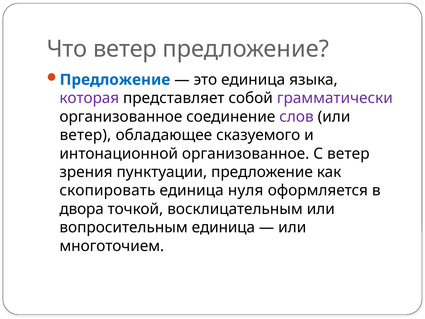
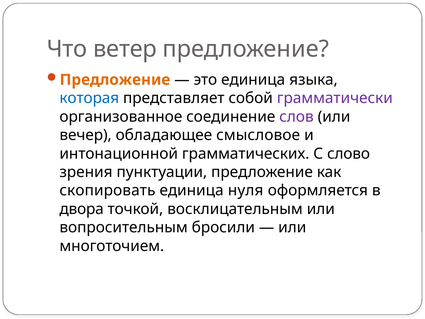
Предложение colour: blue -> orange (115, 80)
которая colour: purple -> blue (89, 98)
ветер: ветер -> вечер (86, 135)
сказуемого: сказуемого -> смысловое (258, 135)
интонационной организованное: организованное -> грамматических (246, 154)
С ветер: ветер -> слово (349, 154)
вопросительным единица: единица -> бросили (223, 227)
